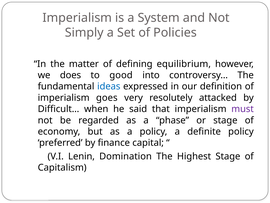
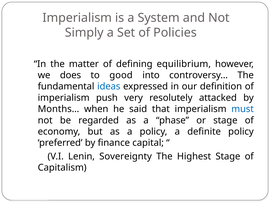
goes: goes -> push (107, 98)
Difficult…: Difficult… -> Months… (58, 109)
must colour: purple -> blue (243, 109)
Domination: Domination -> Sovereignty (126, 156)
